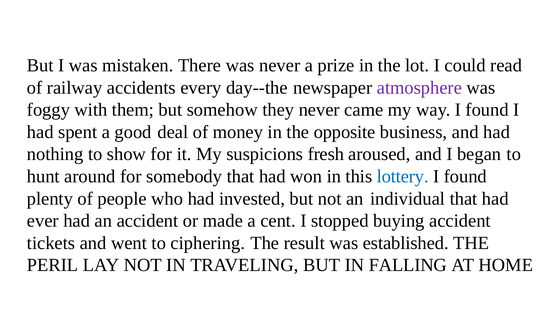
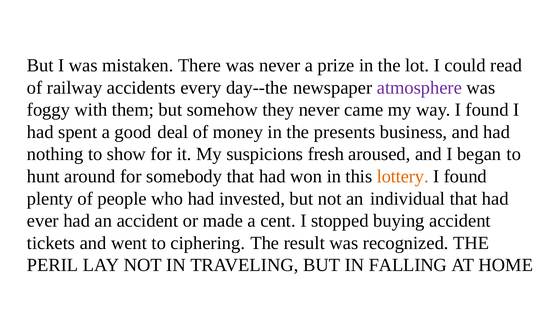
opposite: opposite -> presents (344, 132)
lottery colour: blue -> orange (403, 177)
established: established -> recognized (406, 243)
